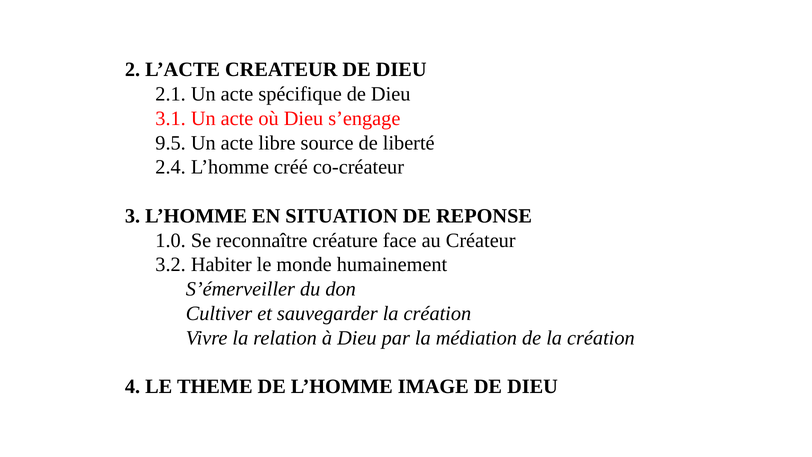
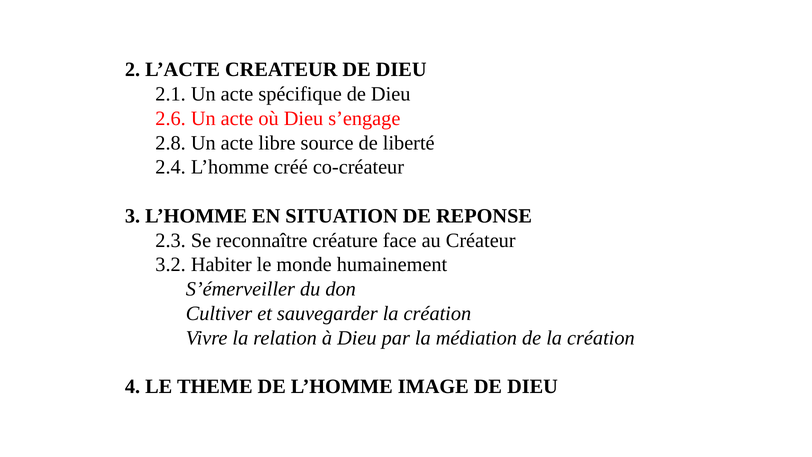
3.1: 3.1 -> 2.6 (171, 118)
9.5: 9.5 -> 2.8 (171, 143)
1.0: 1.0 -> 2.3 (171, 240)
